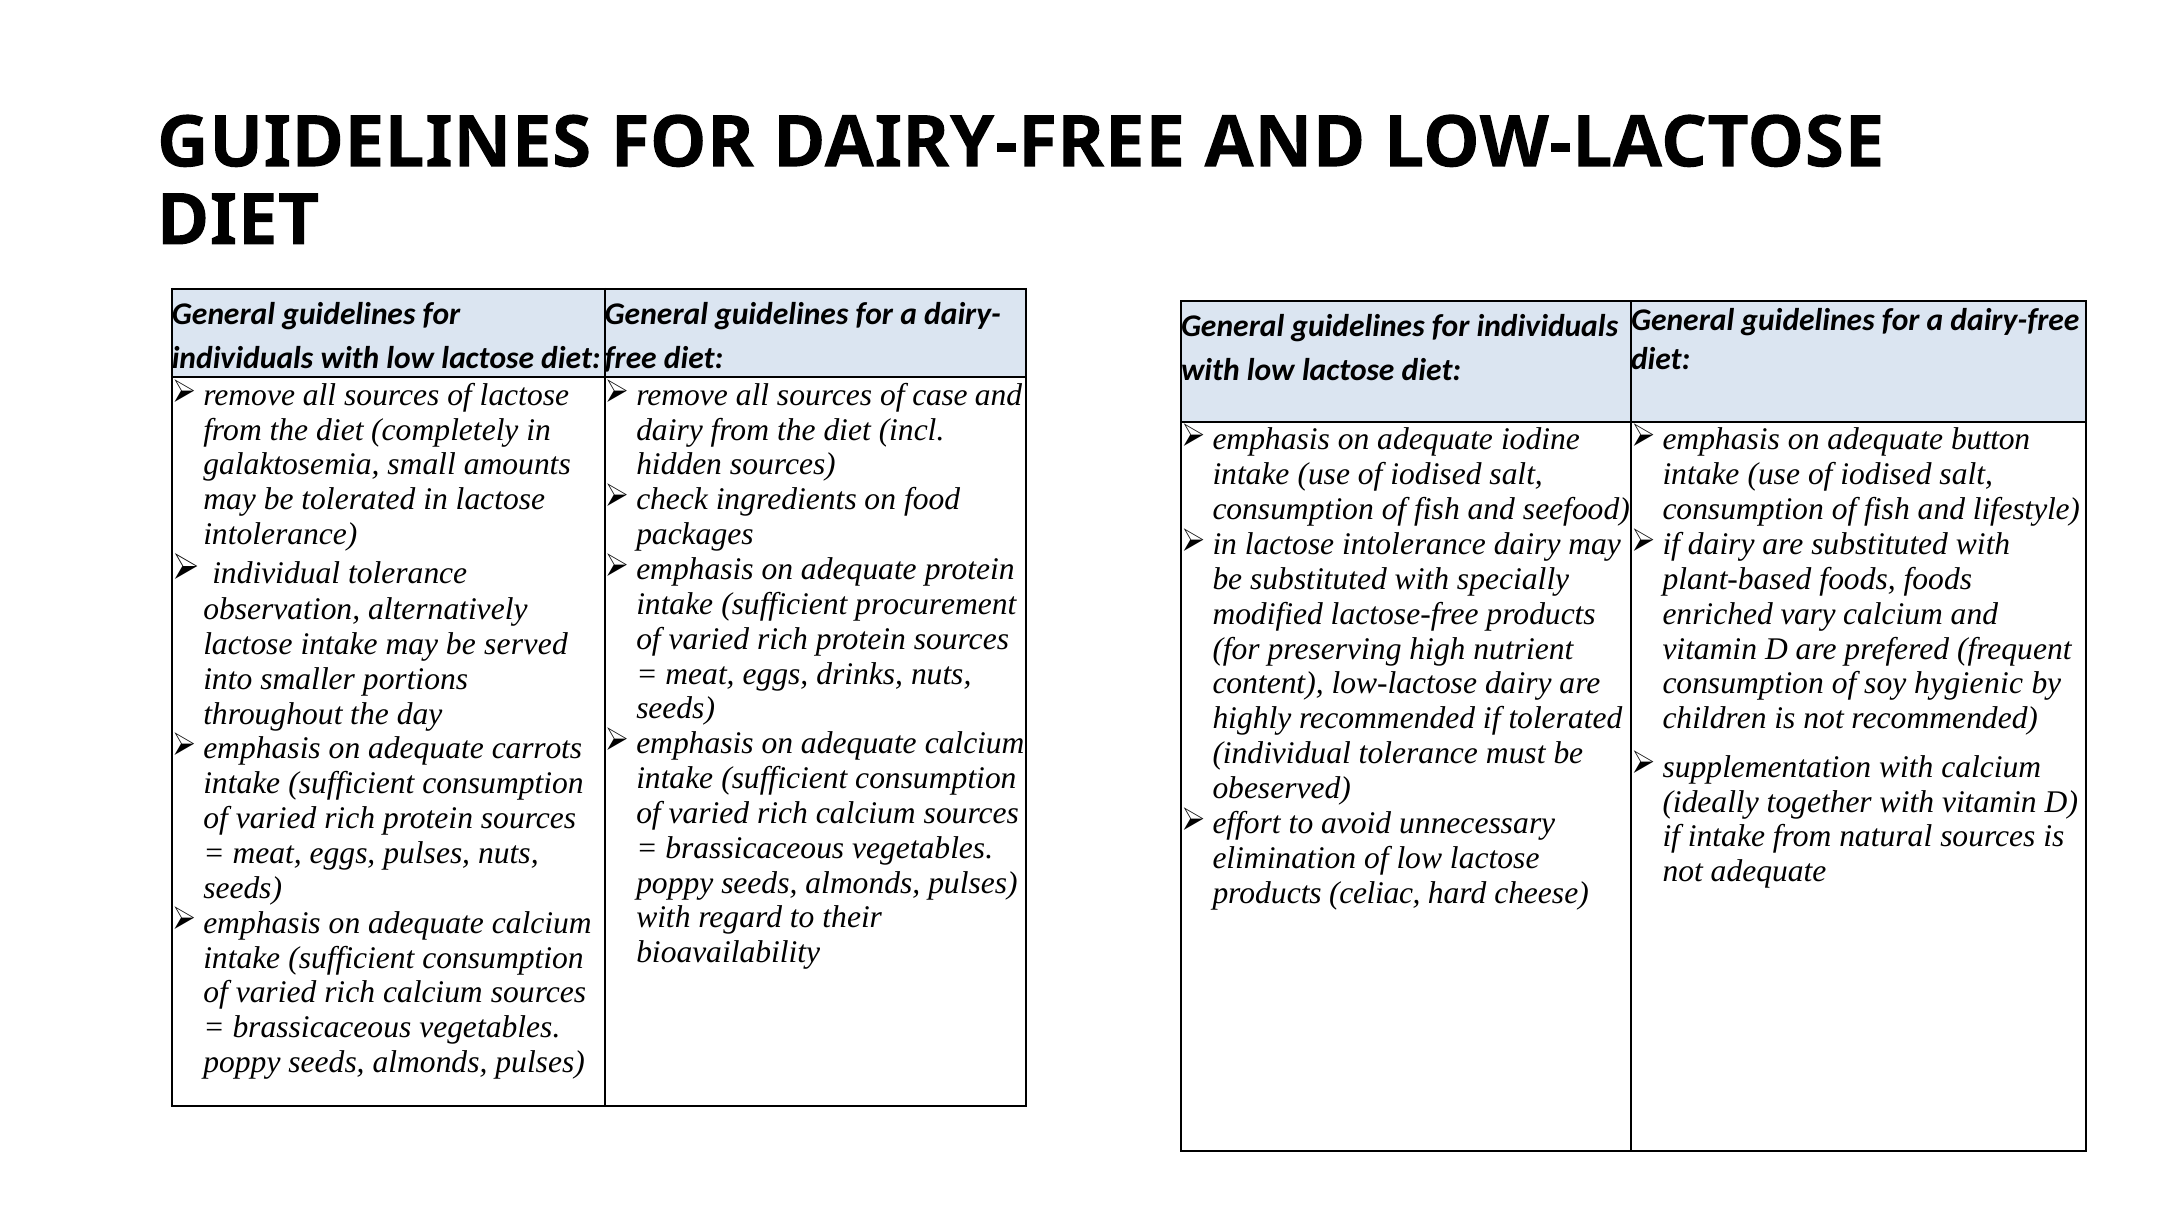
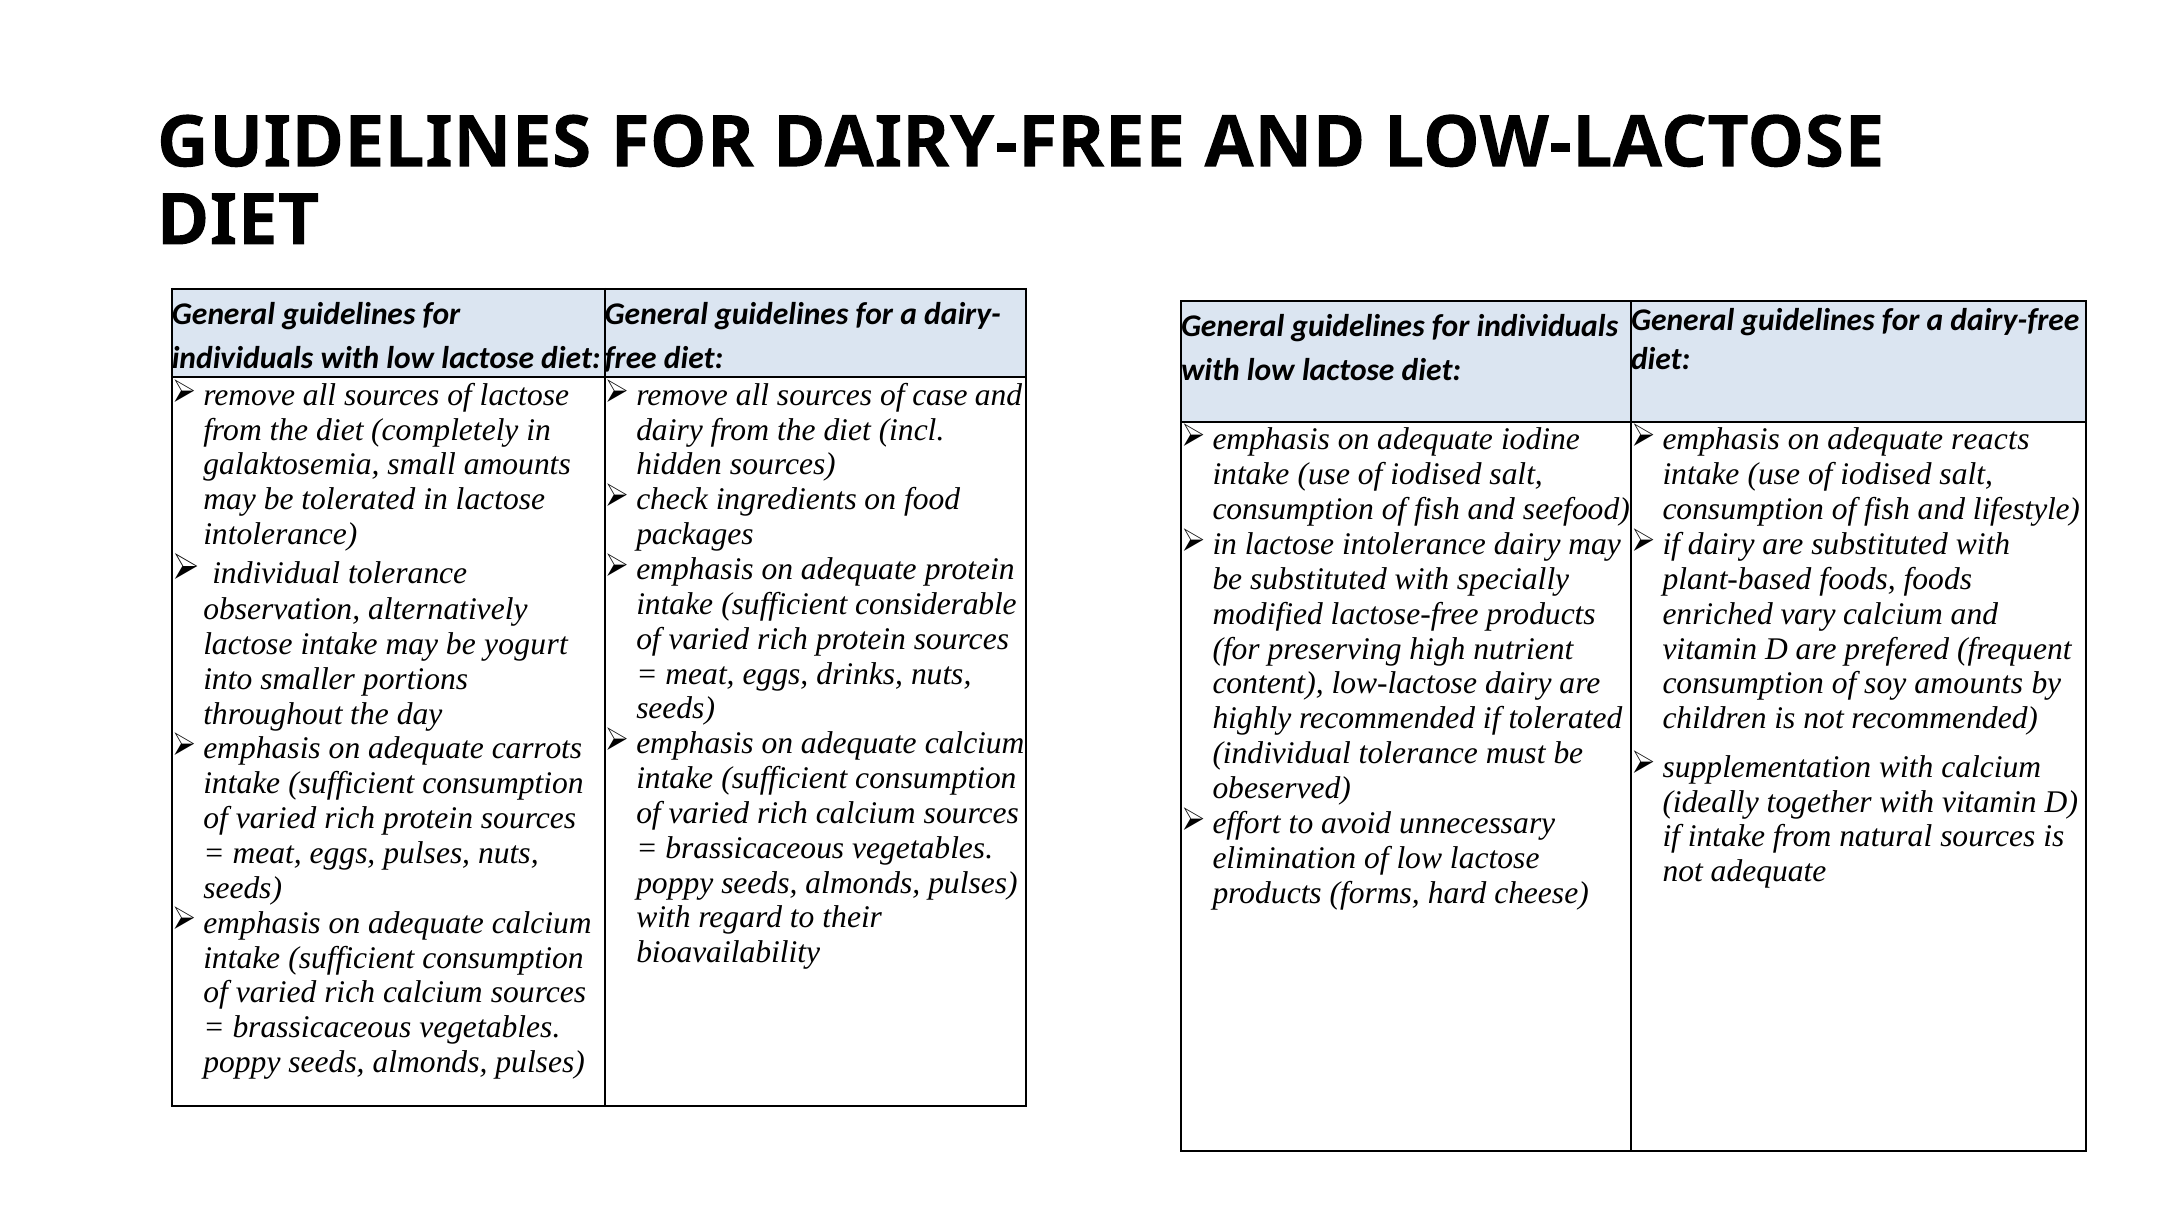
button: button -> reacts (1990, 440)
procurement: procurement -> considerable (936, 604)
served: served -> yogurt (526, 644)
soy hygienic: hygienic -> amounts (1969, 684)
celiac: celiac -> forms (1375, 893)
